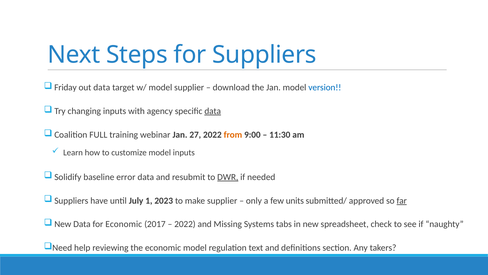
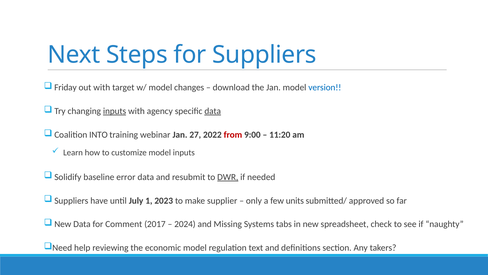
out data: data -> with (102, 87)
model supplier: supplier -> changes (189, 87)
inputs underline: none -> present (115, 111)
FULL: FULL -> INTO (98, 135)
from colour: orange -> red (233, 135)
11:30: 11:30 -> 11:20 (280, 135)
far underline: present -> none (402, 200)
for Economic: Economic -> Comment (124, 224)
2022: 2022 -> 2024 (185, 224)
